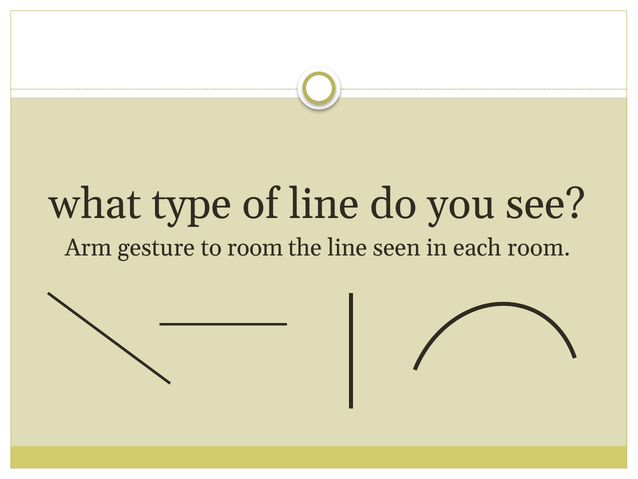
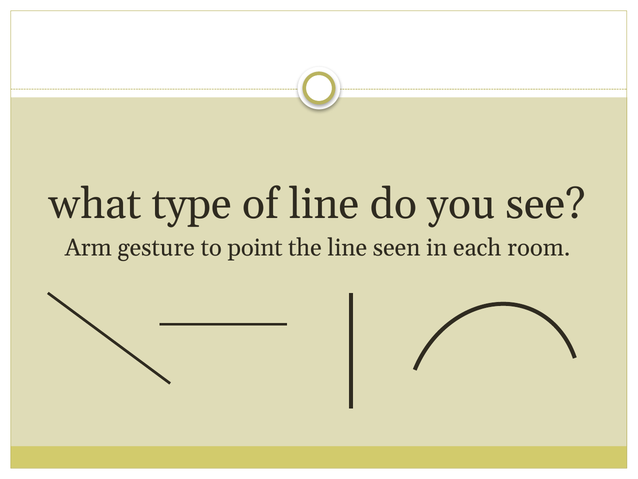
to room: room -> point (255, 248)
